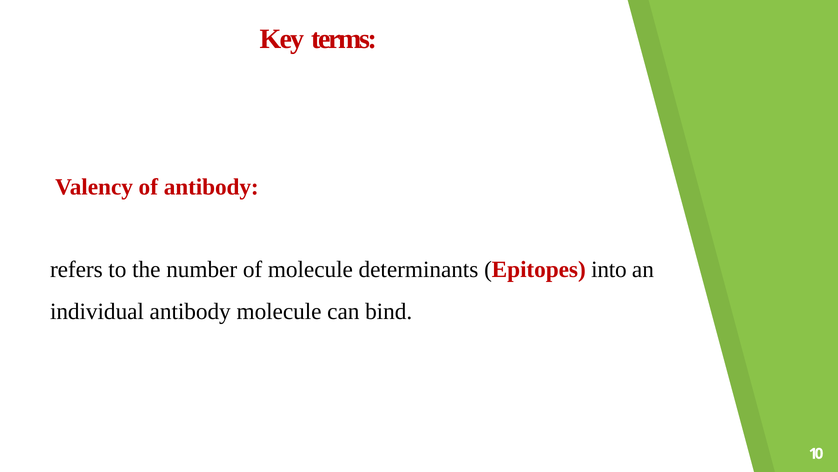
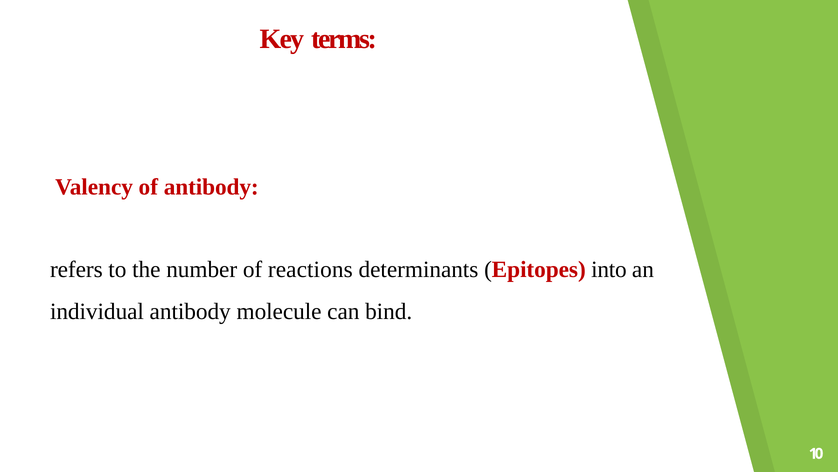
of molecule: molecule -> reactions (310, 269)
